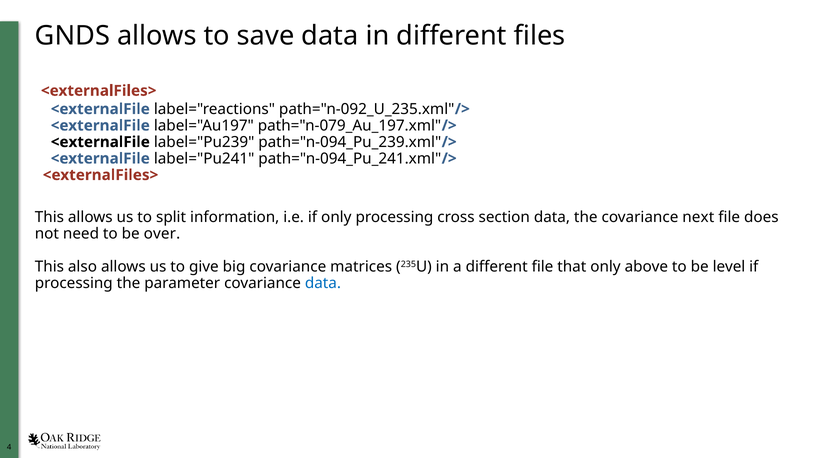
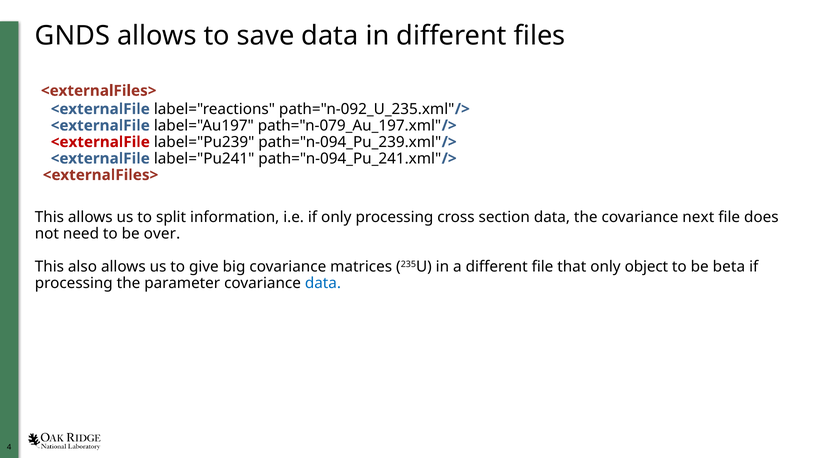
<externalFile colour: black -> red (100, 142)
above: above -> object (646, 267)
level: level -> beta (729, 267)
